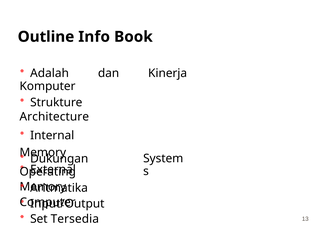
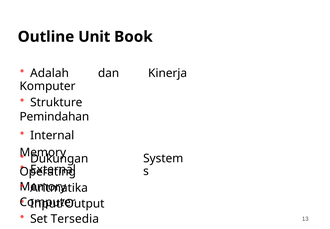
Info: Info -> Unit (94, 37)
Architecture: Architecture -> Pemindahan (54, 116)
